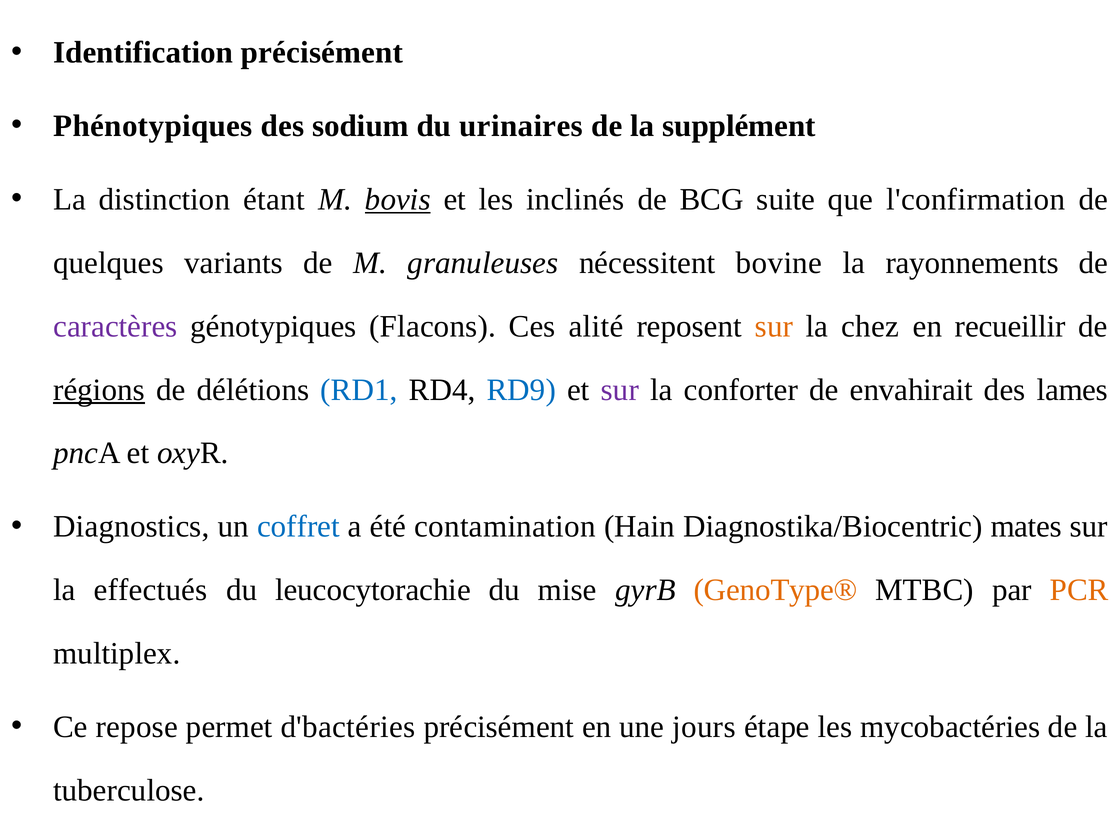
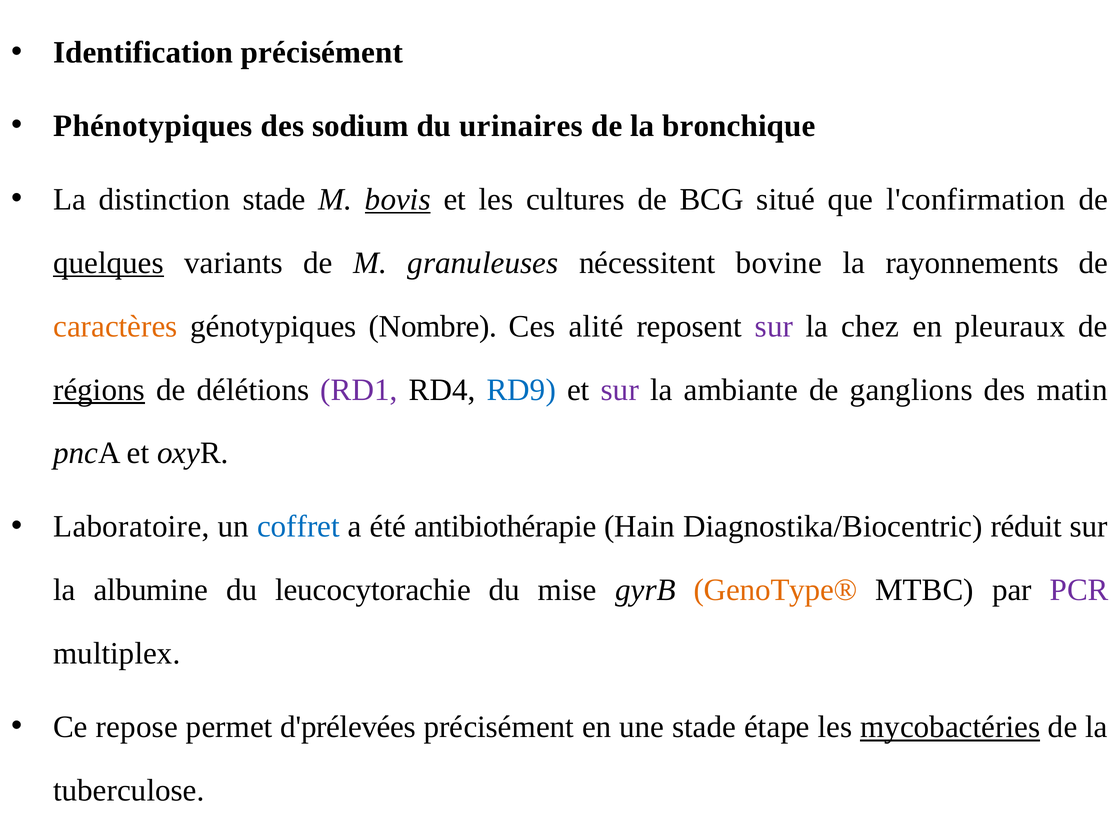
supplément: supplément -> bronchique (739, 126)
distinction étant: étant -> stade (274, 199)
inclinés: inclinés -> cultures (575, 199)
suite: suite -> situé (786, 199)
quelques underline: none -> present (109, 263)
caractères colour: purple -> orange (115, 326)
Flacons: Flacons -> Nombre (433, 326)
sur colour: orange -> purple (774, 326)
recueillir: recueillir -> pleuraux (1010, 326)
RD1 colour: blue -> purple (359, 390)
conforter: conforter -> ambiante (741, 390)
envahirait: envahirait -> ganglions (911, 390)
lames: lames -> matin (1072, 390)
Diagnostics: Diagnostics -> Laboratoire (131, 527)
contamination: contamination -> antibiothérapie (505, 527)
mates: mates -> réduit (1026, 527)
effectués: effectués -> albumine (151, 590)
PCR colour: orange -> purple (1079, 590)
d'bactéries: d'bactéries -> d'prélevées (348, 727)
une jours: jours -> stade (704, 727)
mycobactéries underline: none -> present (950, 727)
